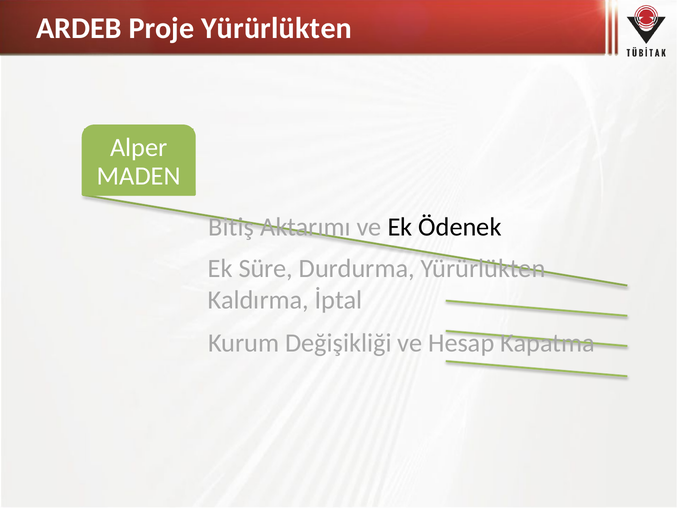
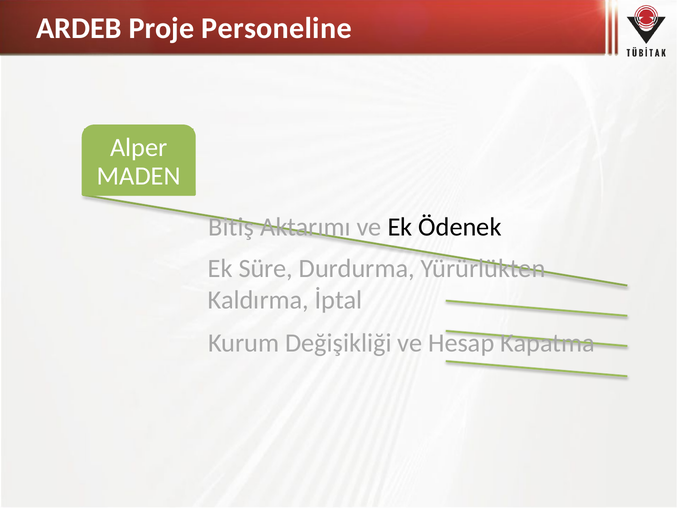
Proje Yürürlükten: Yürürlükten -> Personeline (276, 28)
